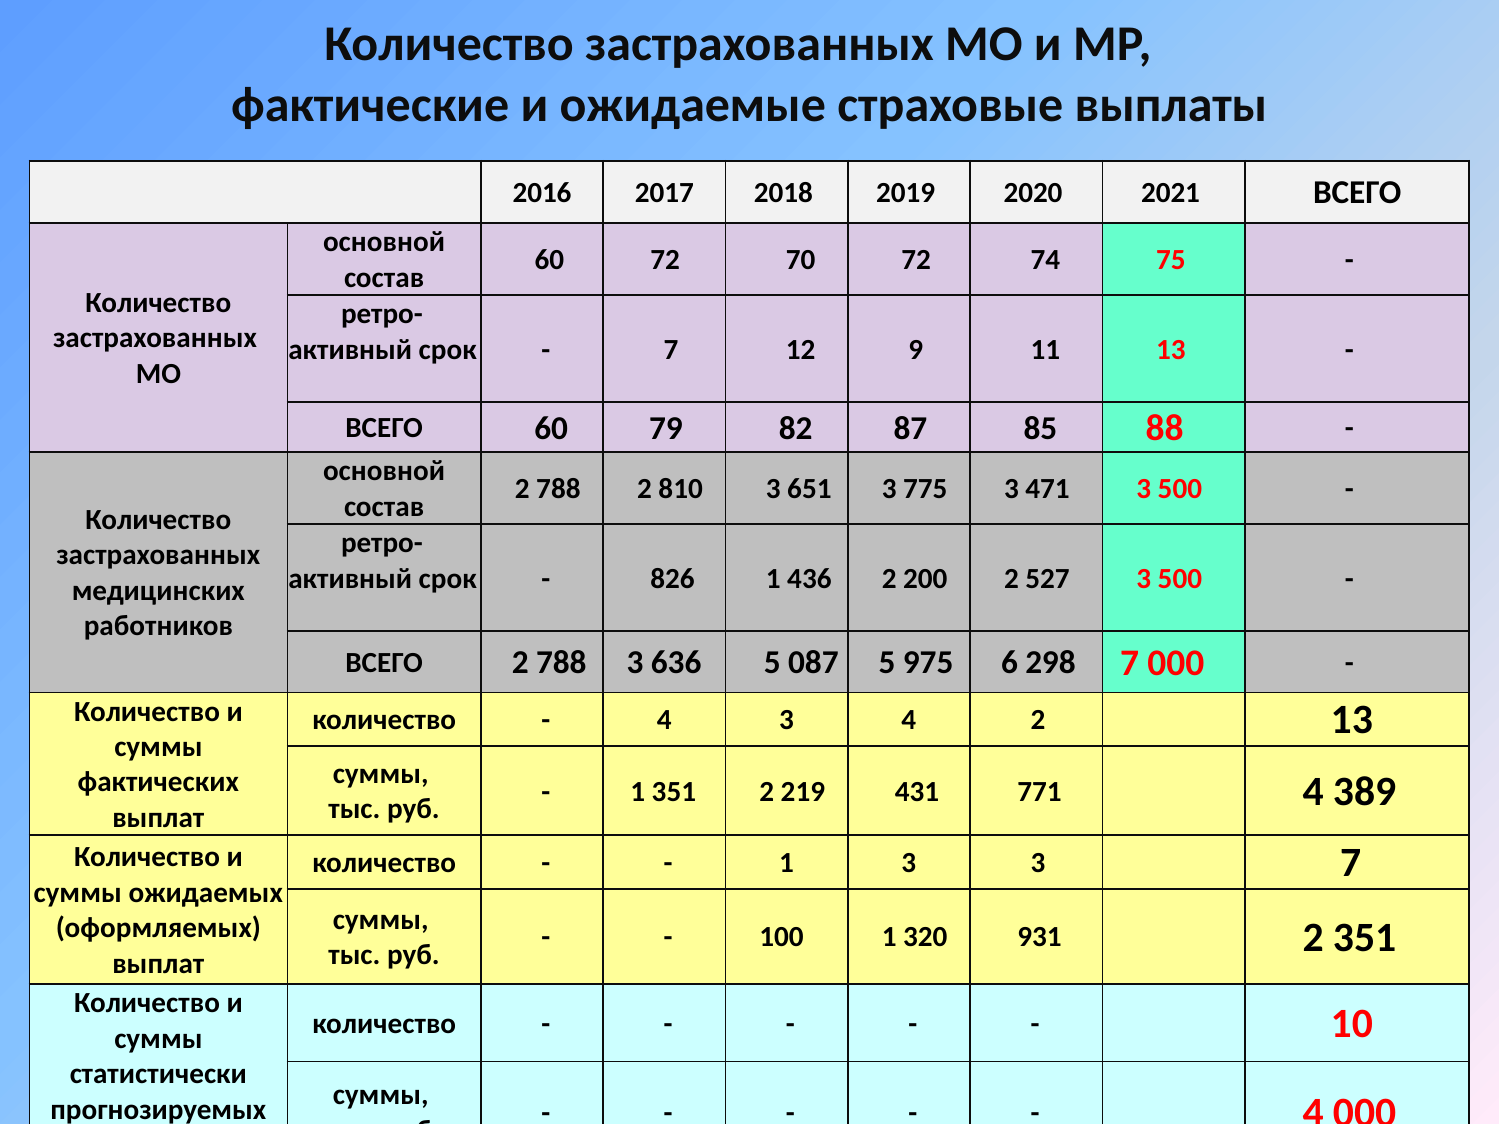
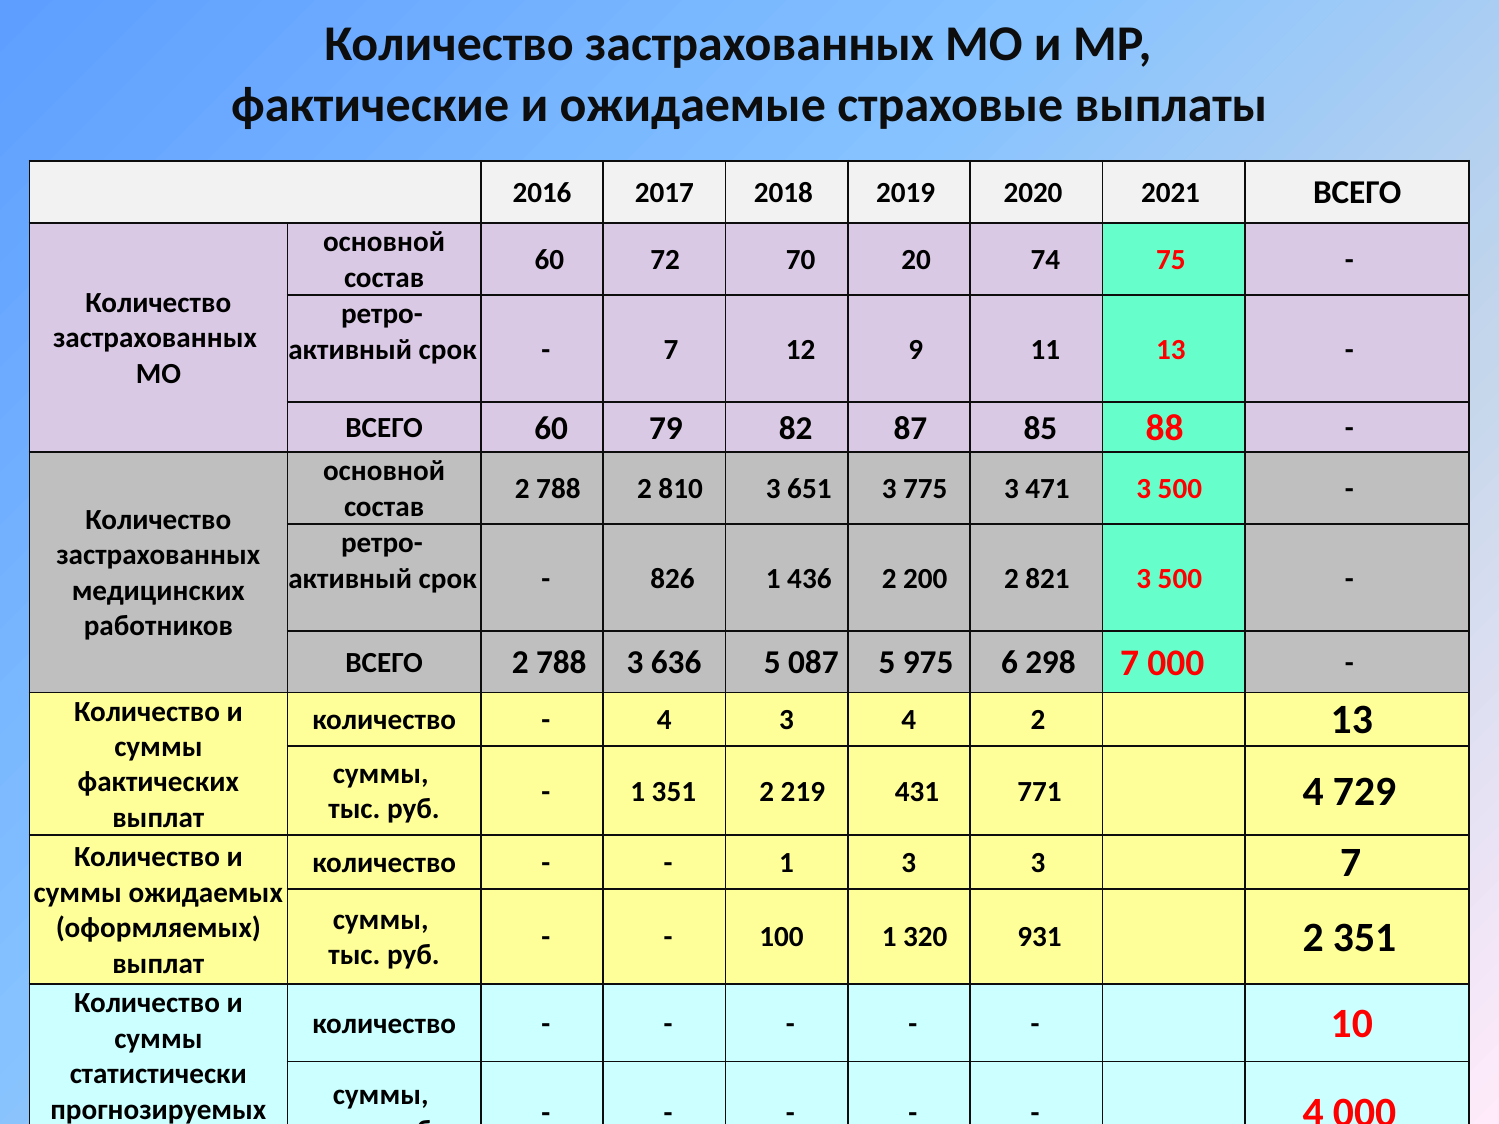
70 72: 72 -> 20 (916, 260)
527: 527 -> 821 (1047, 579)
389: 389 -> 729 (1365, 792)
